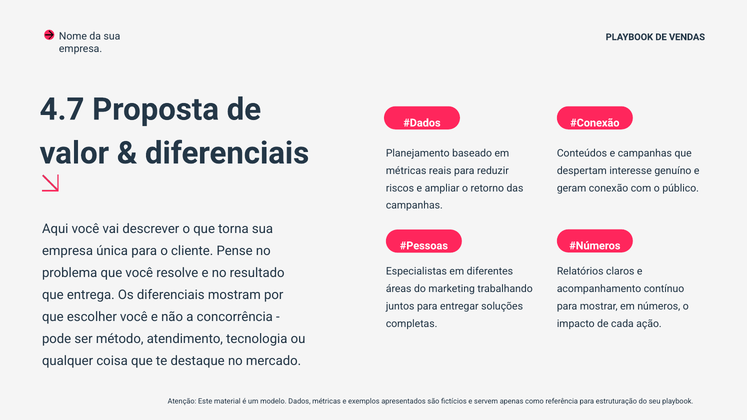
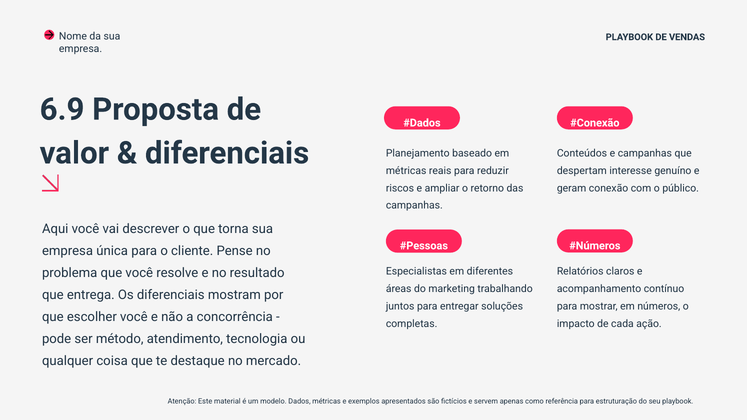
4.7: 4.7 -> 6.9 (62, 110)
